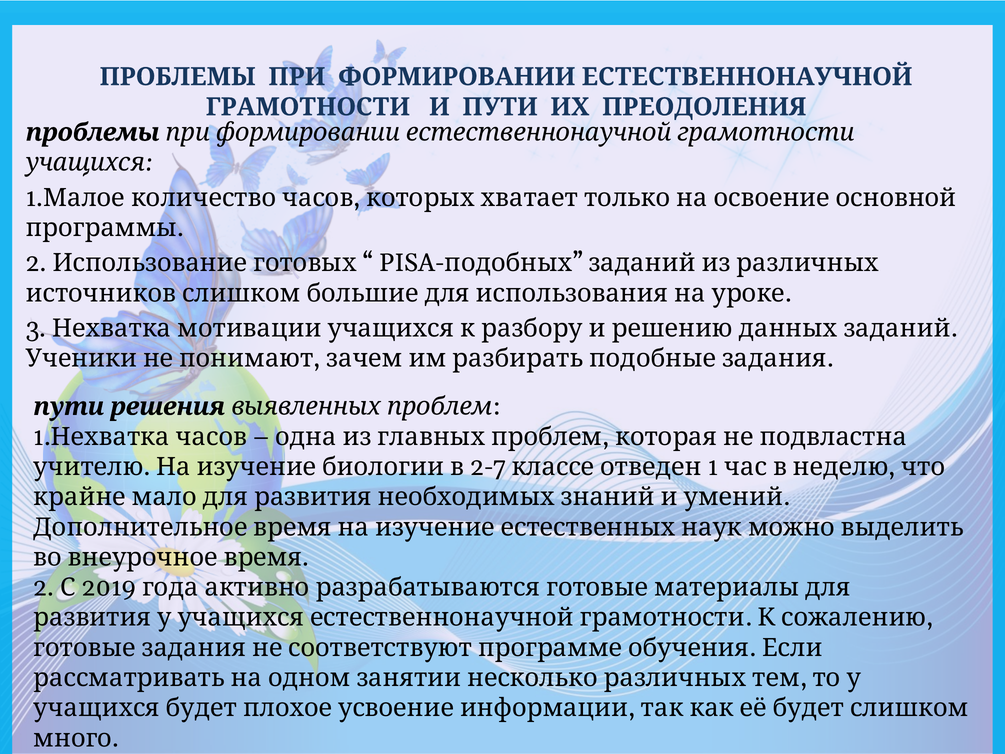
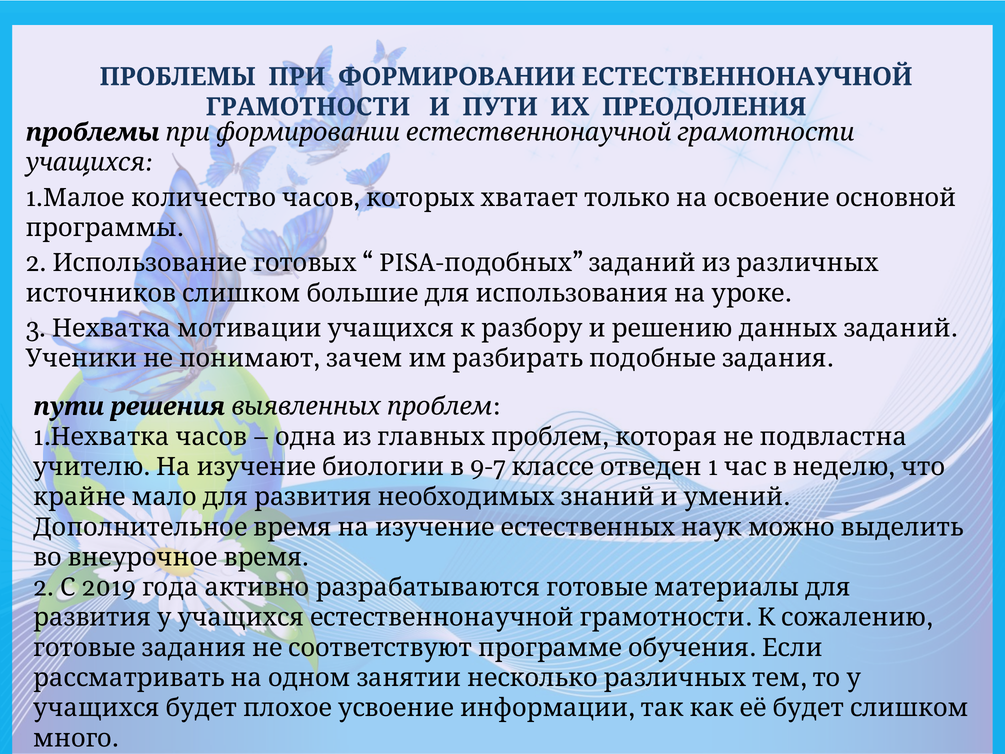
2-7: 2-7 -> 9-7 (488, 467)
